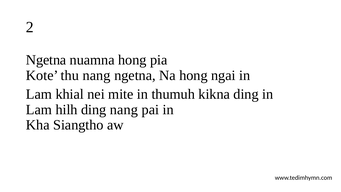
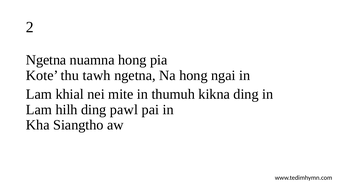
thu nang: nang -> tawh (97, 75)
ding nang: nang -> pawl (124, 110)
